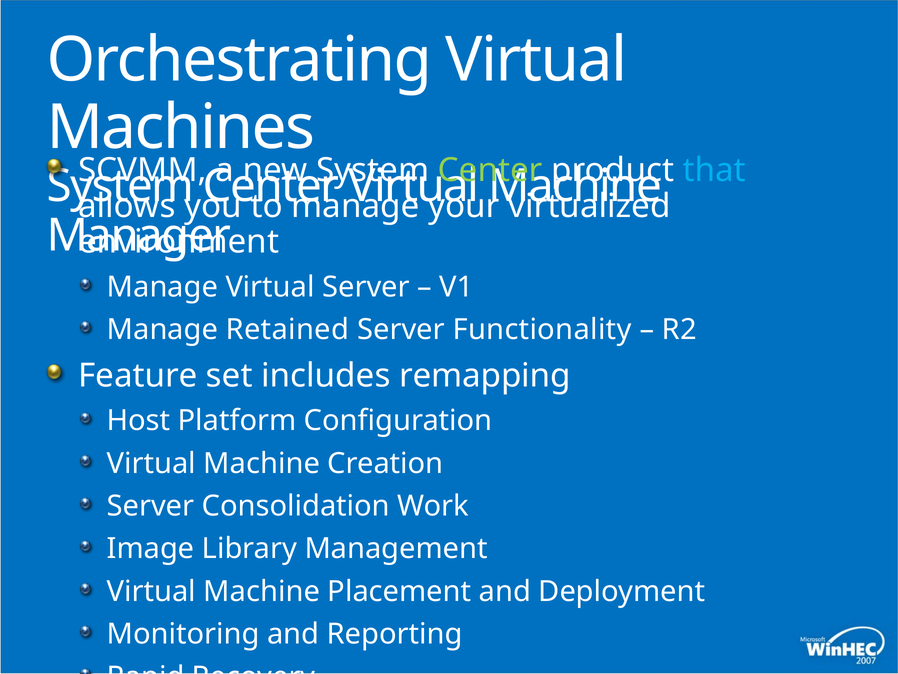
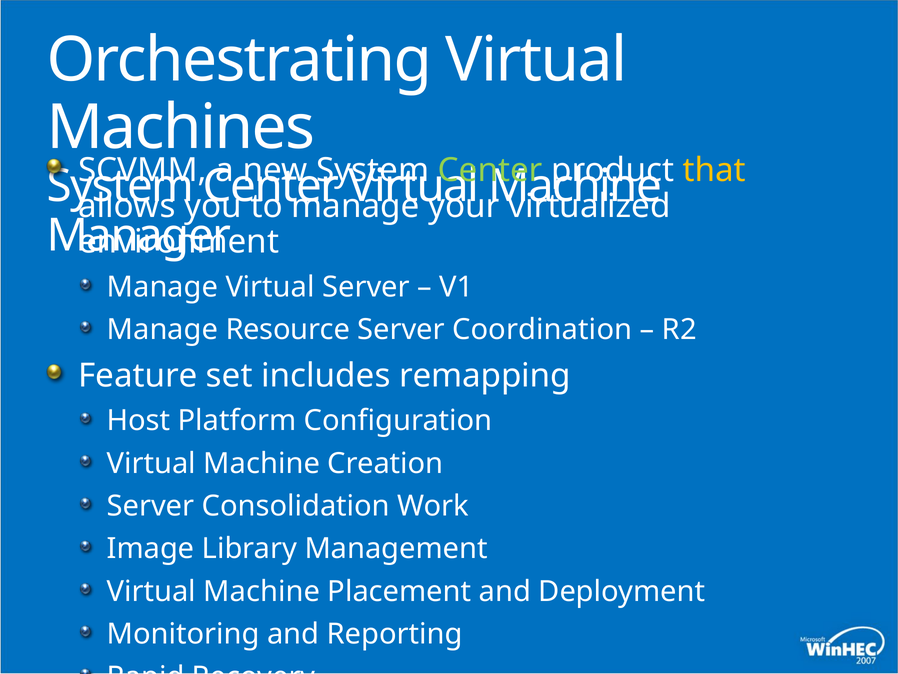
that colour: light blue -> yellow (714, 170)
Retained: Retained -> Resource (288, 329)
Functionality: Functionality -> Coordination (542, 329)
